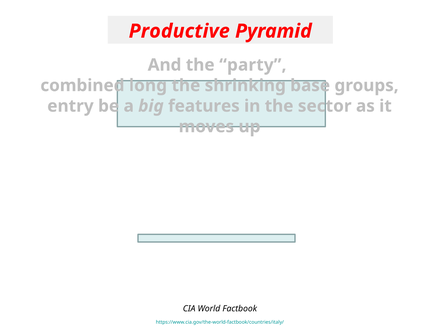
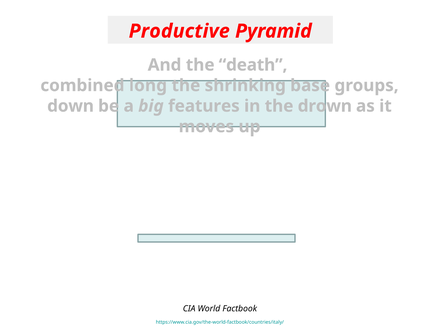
party: party -> death (253, 65)
entry: entry -> down (71, 106)
sector: sector -> drown (325, 106)
